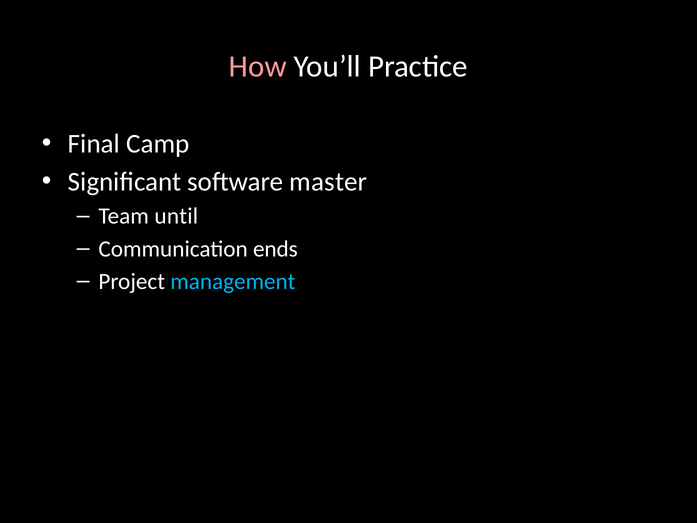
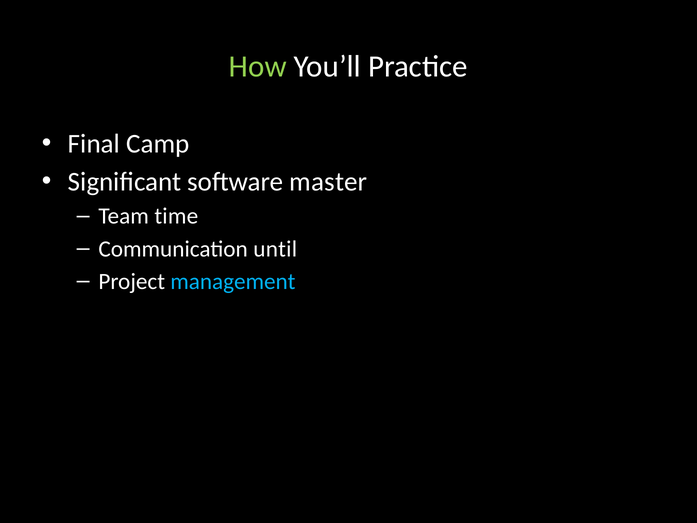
How colour: pink -> light green (258, 67)
until: until -> time (176, 216)
ends: ends -> until (275, 249)
